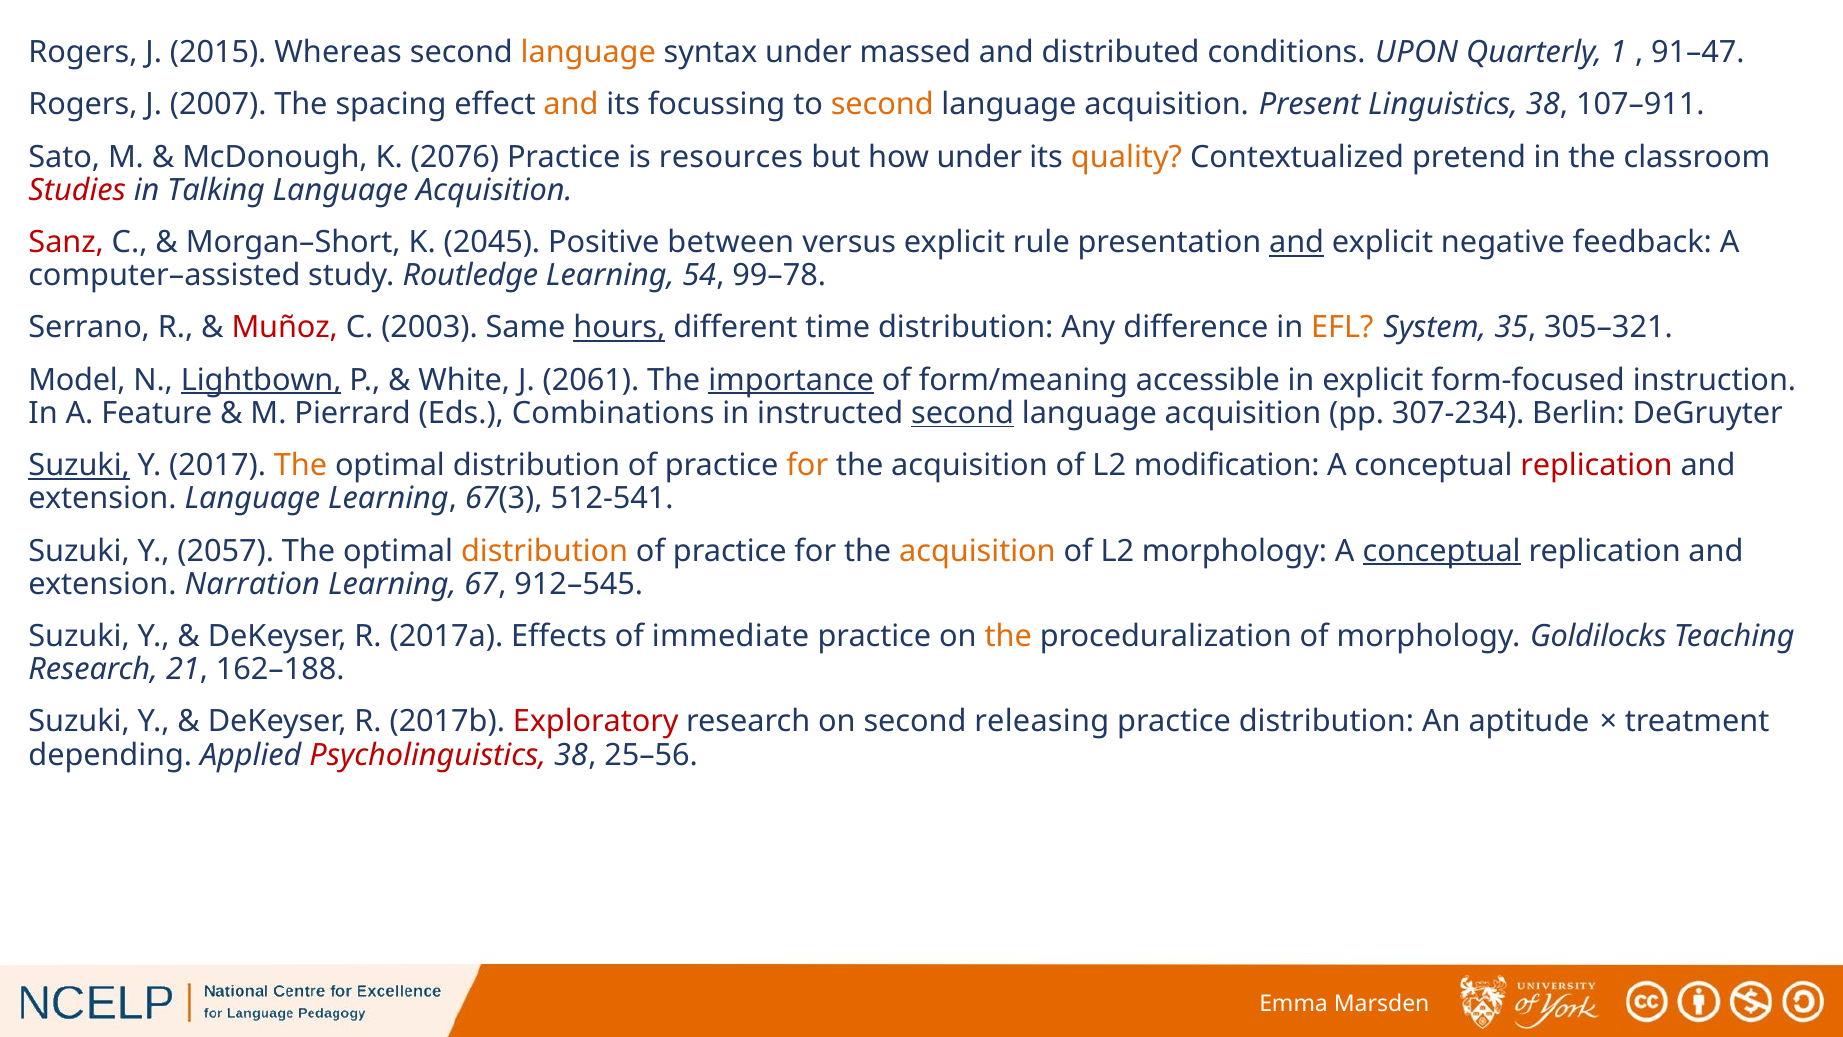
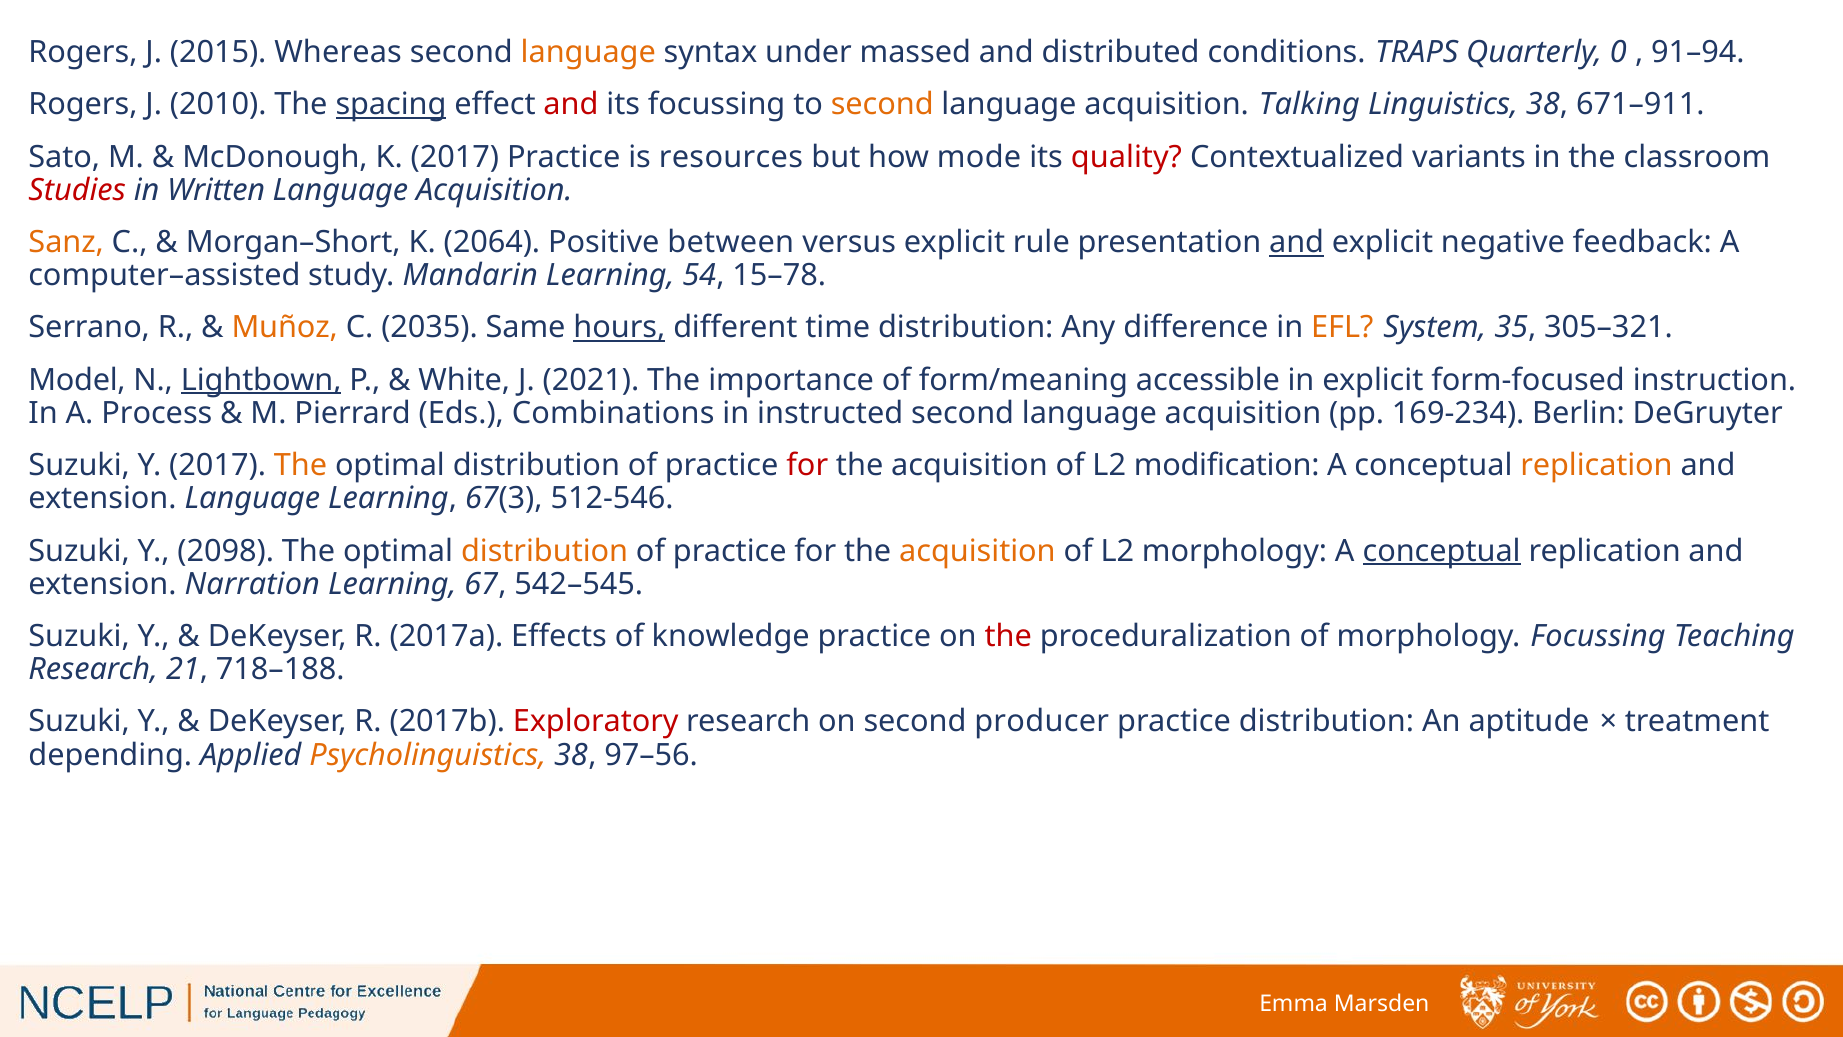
UPON: UPON -> TRAPS (1417, 52)
1: 1 -> 0 (1618, 52)
91–47: 91–47 -> 91–94 (1698, 52)
2007: 2007 -> 2010 (218, 105)
spacing underline: none -> present (391, 105)
and colour: orange -> red (571, 105)
Present: Present -> Talking (1309, 105)
107–911: 107–911 -> 671–911 (1640, 105)
K 2076: 2076 -> 2017 (455, 157)
how under: under -> mode (979, 157)
quality colour: orange -> red (1127, 157)
pretend: pretend -> variants (1469, 157)
Talking: Talking -> Written (216, 190)
Sanz colour: red -> orange (66, 242)
2045: 2045 -> 2064 (492, 242)
Routledge: Routledge -> Mandarin (470, 275)
99–78: 99–78 -> 15–78 (779, 275)
Muñoz colour: red -> orange (285, 328)
2003: 2003 -> 2035 (430, 328)
2061: 2061 -> 2021 (591, 380)
importance underline: present -> none (791, 380)
Feature: Feature -> Process (157, 413)
second underline: present -> none (963, 413)
307-234: 307-234 -> 169-234 (1458, 413)
Suzuki underline: present -> none (79, 465)
for colour: orange -> red (807, 465)
replication colour: red -> orange (1597, 465)
512-541: 512-541 -> 512-546 (612, 499)
2057: 2057 -> 2098 (226, 551)
912–545: 912–545 -> 542–545 (579, 584)
immediate: immediate -> knowledge (731, 636)
the colour: orange -> red (1008, 636)
morphology Goldilocks: Goldilocks -> Focussing (1598, 636)
162–188: 162–188 -> 718–188 (280, 669)
releasing: releasing -> producer (1042, 722)
Psycholinguistics colour: red -> orange (428, 755)
25–56: 25–56 -> 97–56 (651, 755)
